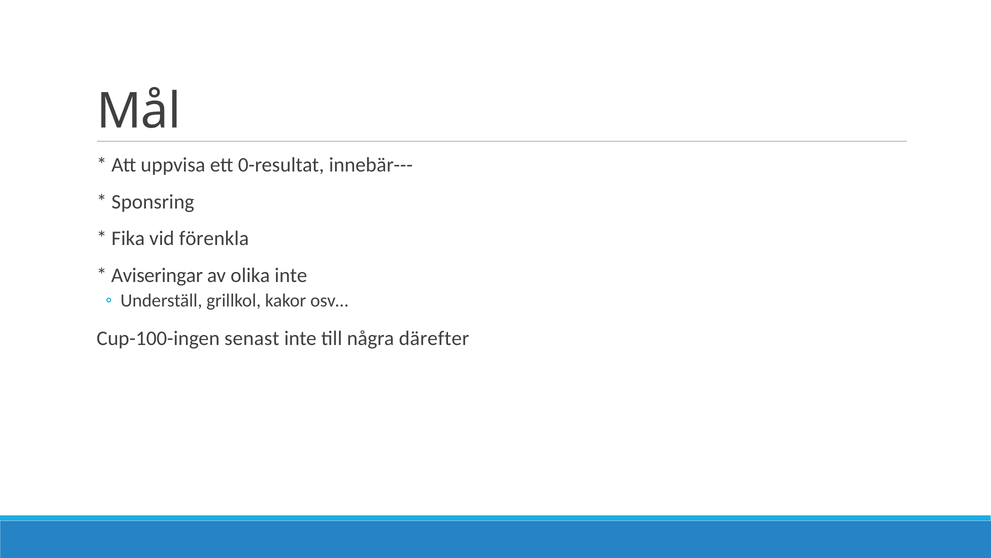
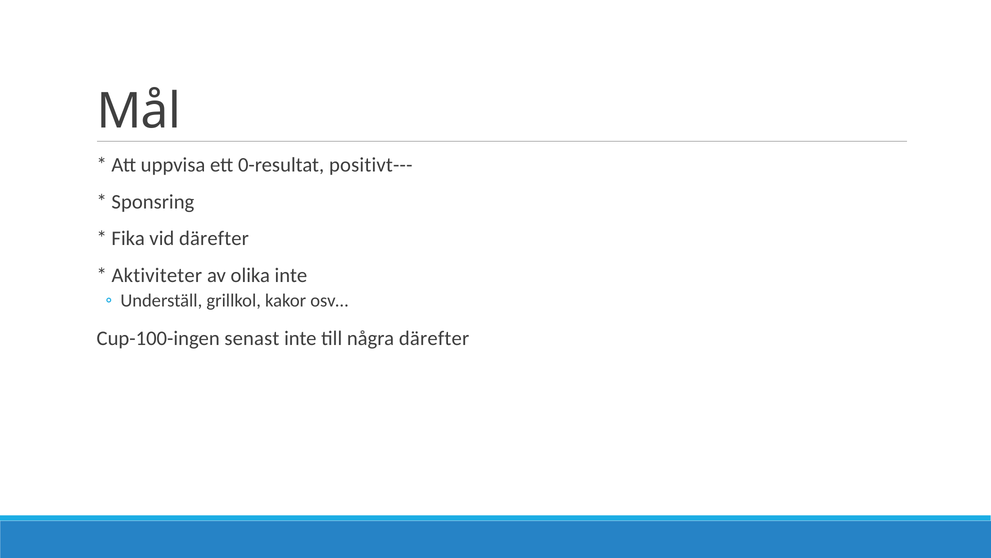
innebär---: innebär--- -> positivt--- (371, 165)
vid förenkla: förenkla -> därefter (214, 238)
Aviseringar: Aviseringar -> Aktiviteter (157, 275)
